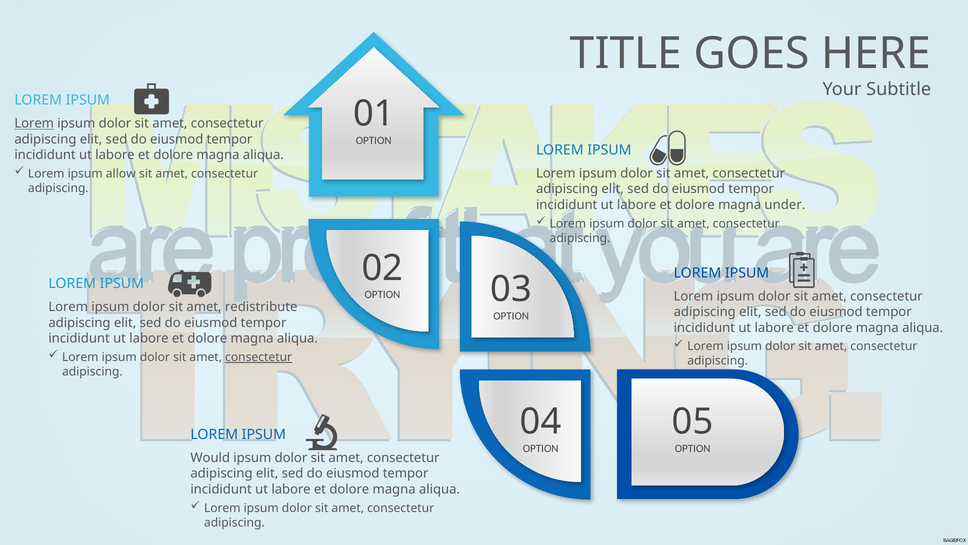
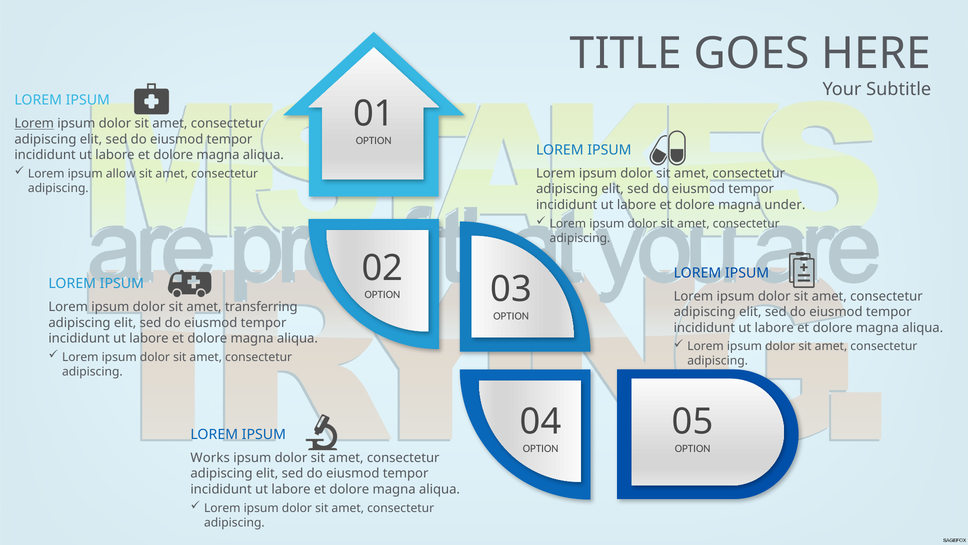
redistribute: redistribute -> transferring (261, 307)
consectetur underline: present -> none (259, 357)
Would: Would -> Works (210, 457)
